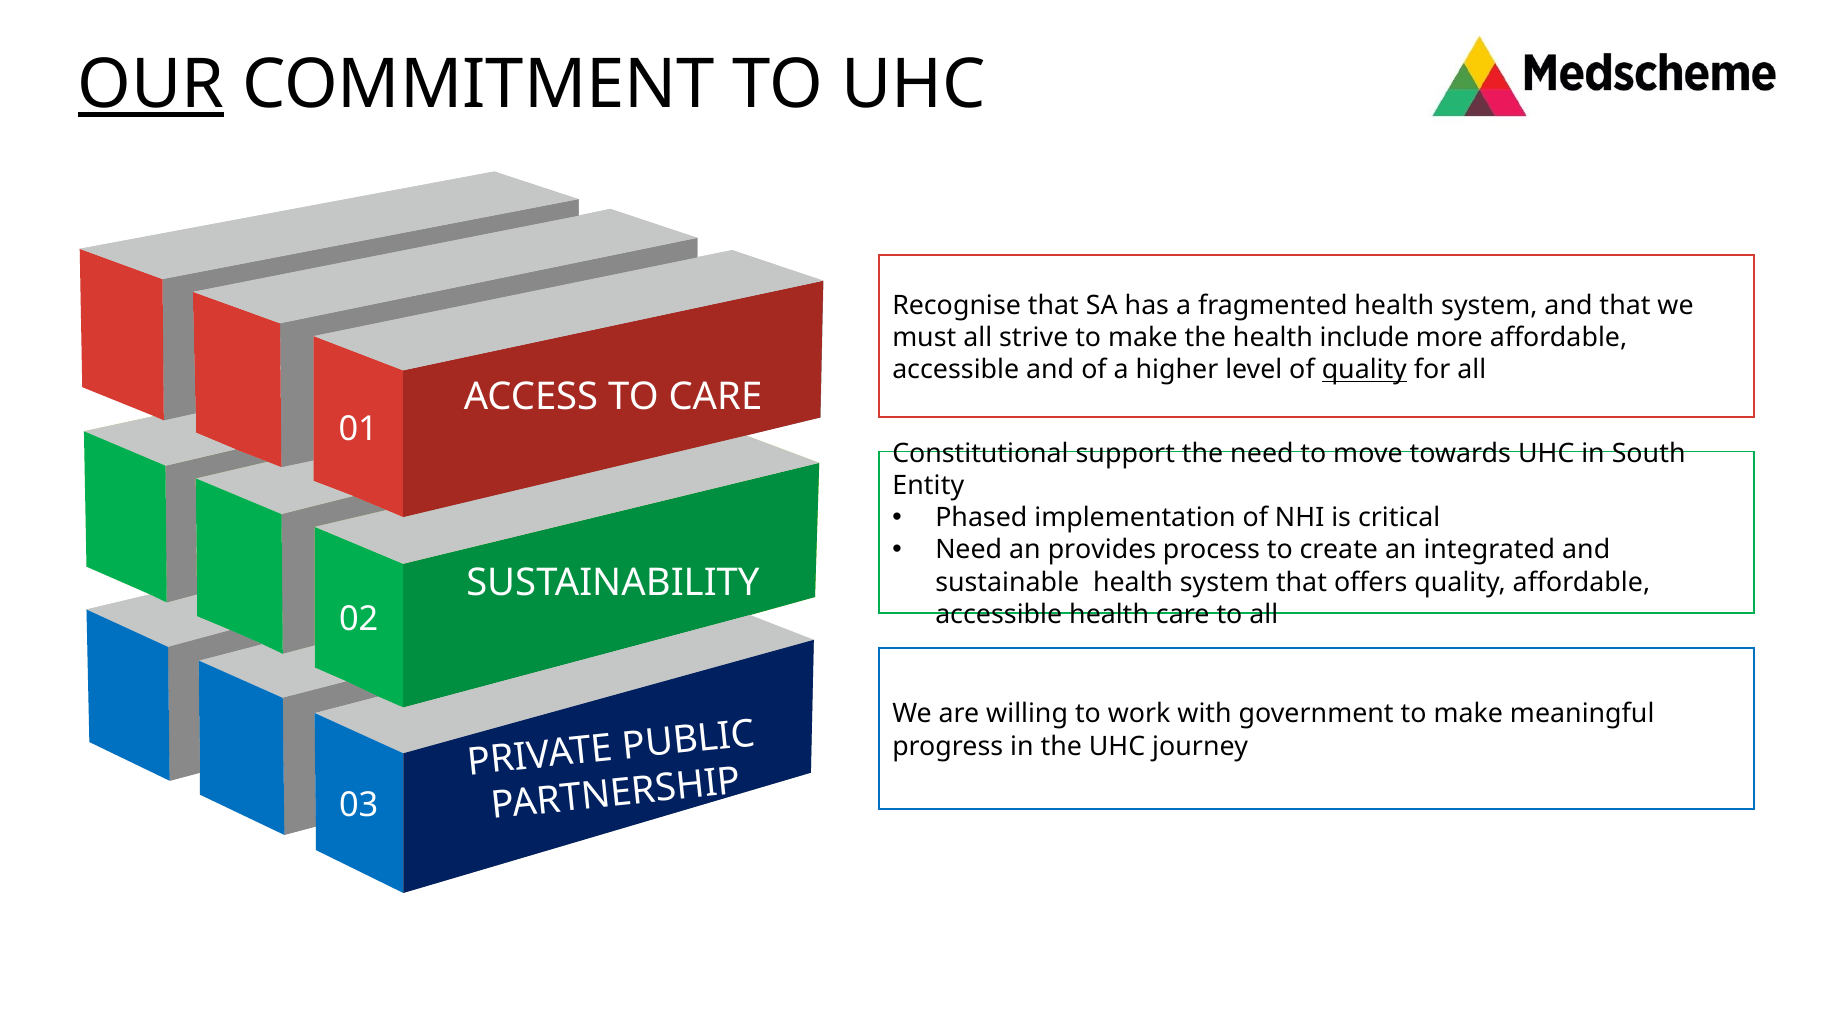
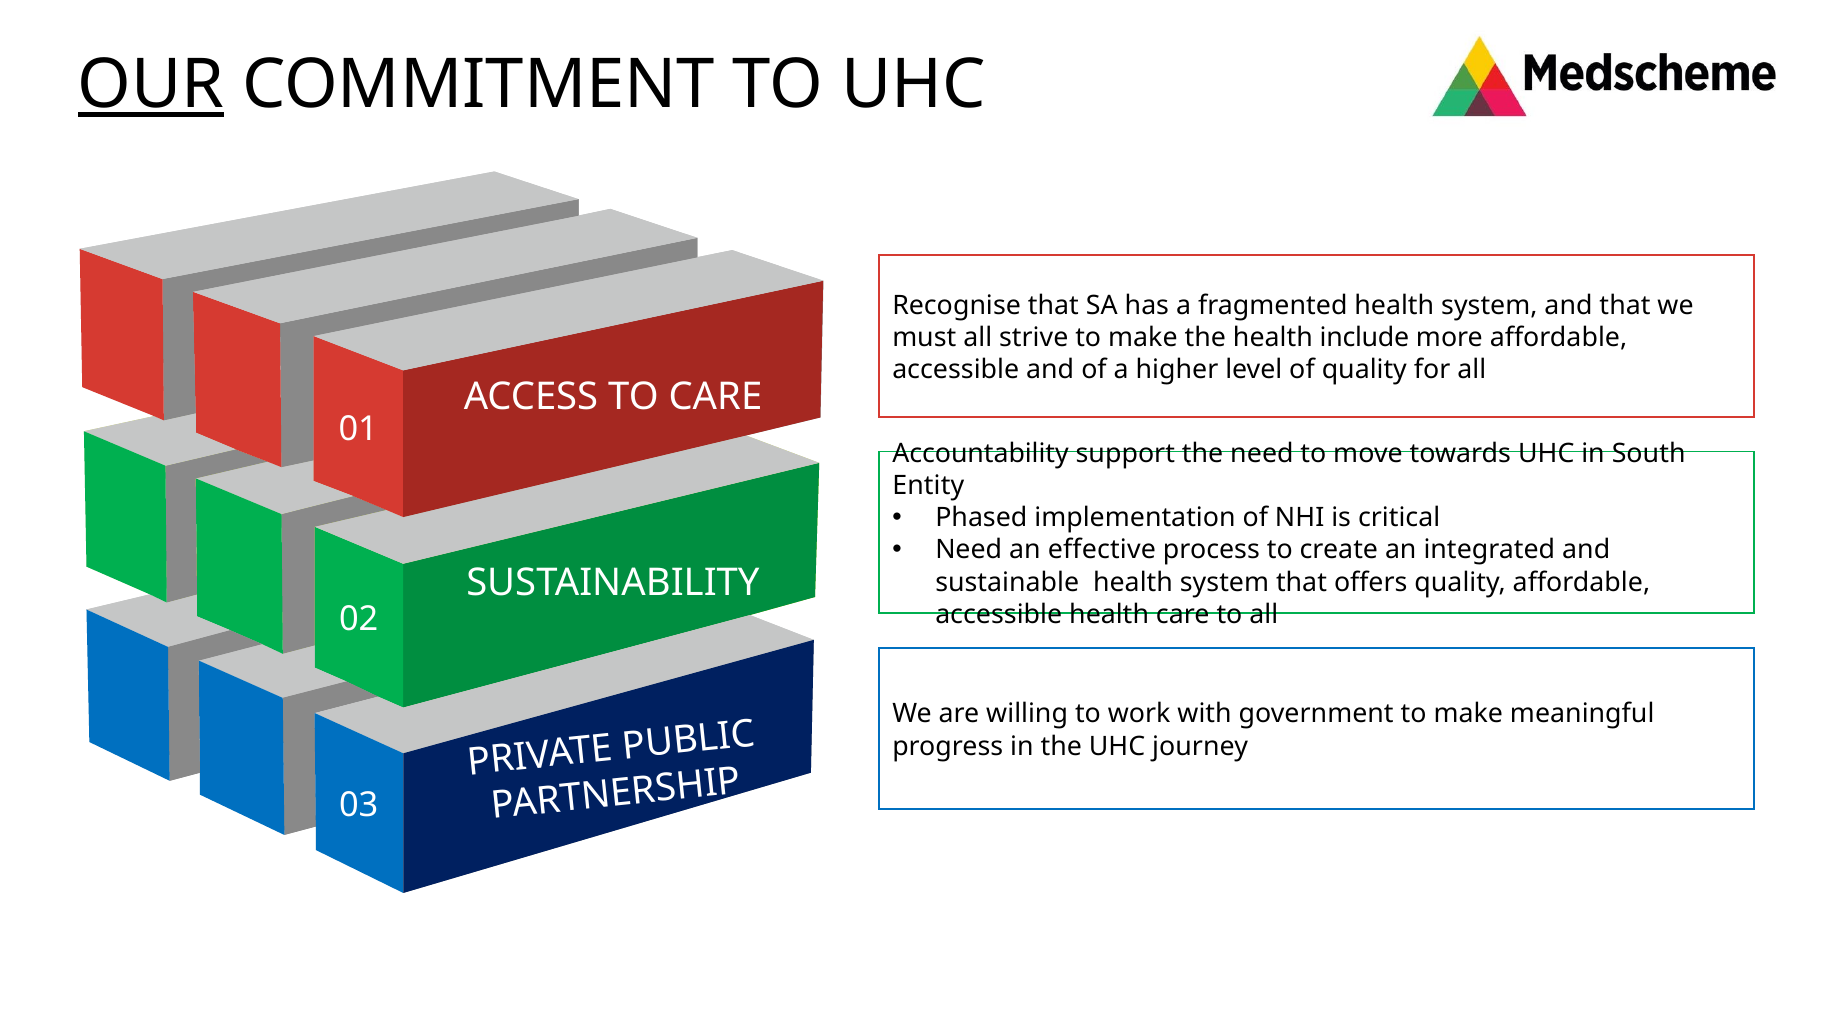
quality underline: present -> none (1364, 370)
Constitutional: Constitutional -> Accountability (980, 454)
provides: provides -> effective (1102, 550)
